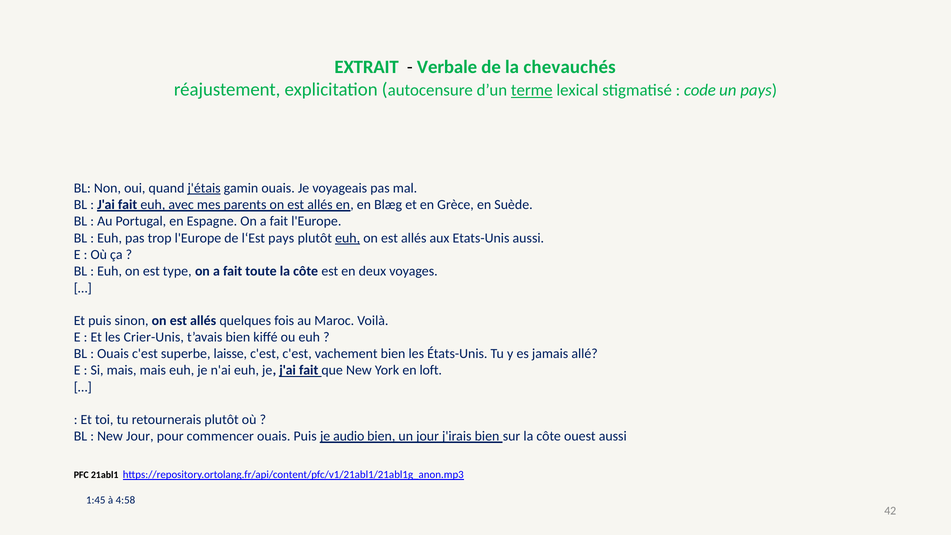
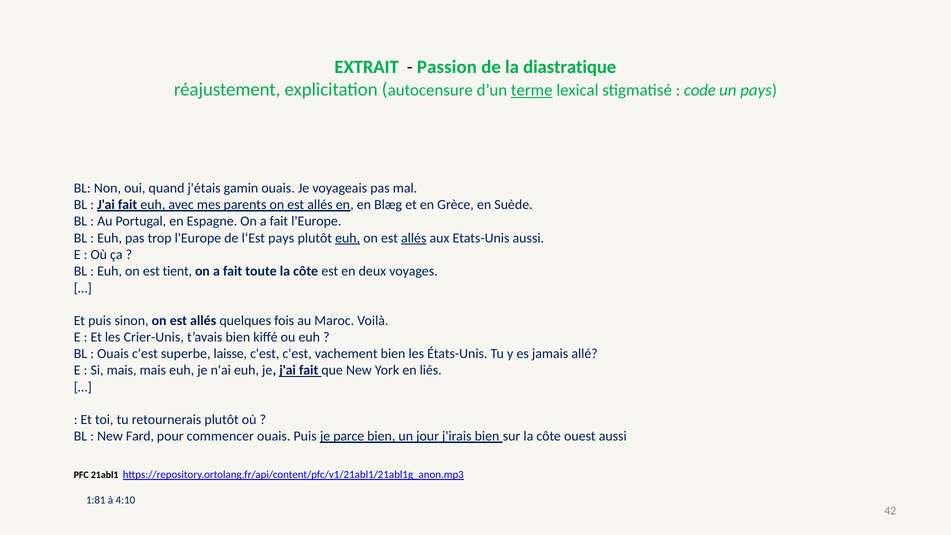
Verbale: Verbale -> Passion (447, 67)
chevauchés: chevauchés -> diastratique (570, 67)
j'étais underline: present -> none (204, 188)
allés underline: none -> present (414, 238)
type: type -> tient (177, 271)
loft: loft -> liés (431, 370)
New Jour: Jour -> Fard (140, 436)
audio: audio -> parce (349, 436)
1:45: 1:45 -> 1:81 (96, 500)
4:58: 4:58 -> 4:10 (125, 500)
